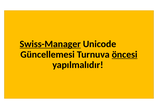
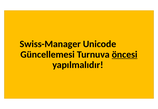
Swiss-Manager underline: present -> none (50, 44)
